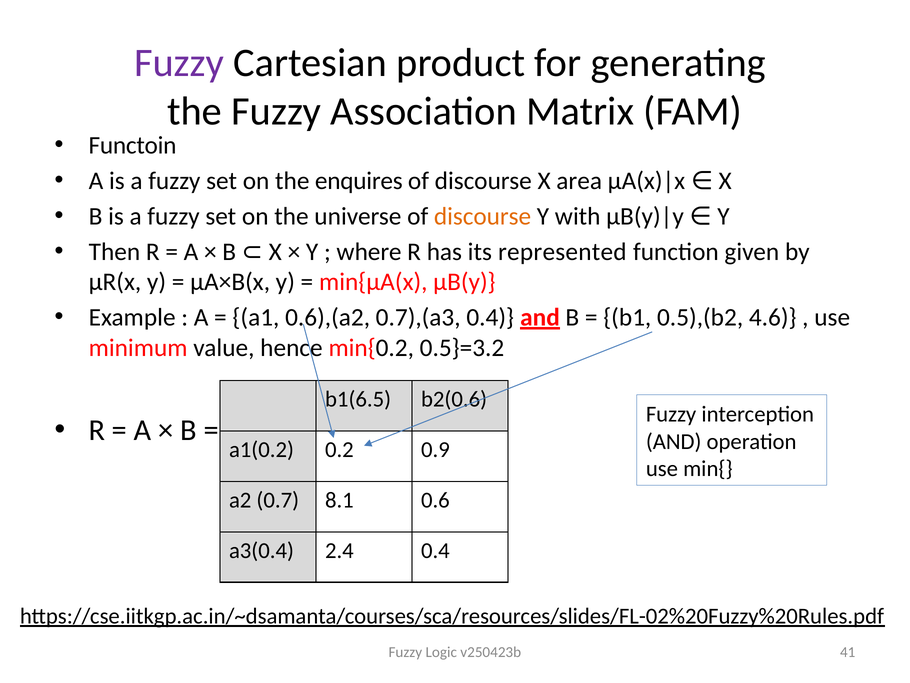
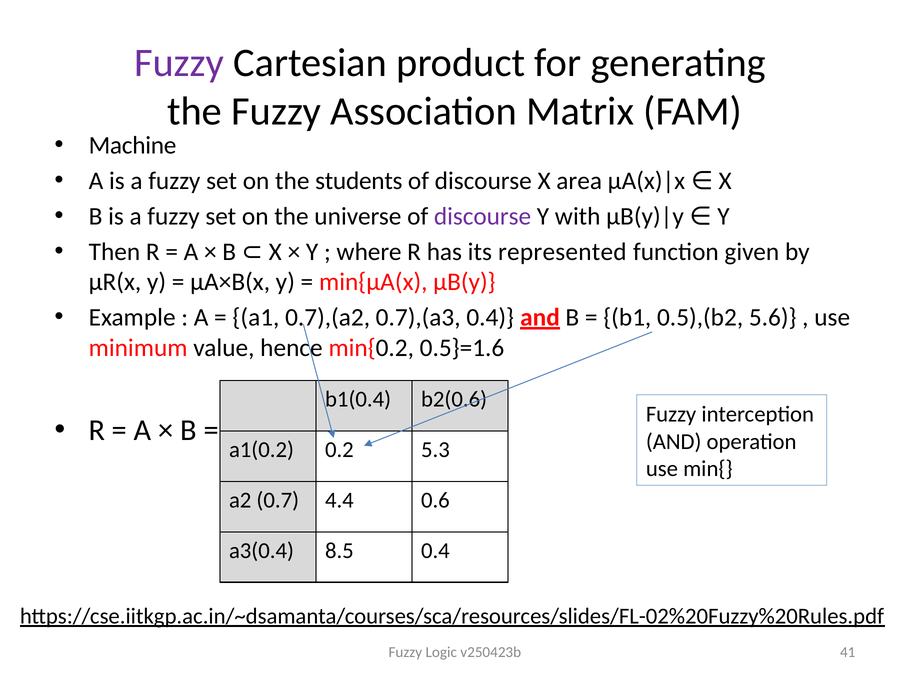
Functoin: Functoin -> Machine (133, 145)
enquires: enquires -> students (359, 181)
discourse colour: orange -> purple (483, 216)
0.6),(a2: 0.6),(a2 -> 0.7),(a2 (328, 317)
4.6: 4.6 -> 5.6 (773, 317)
0.5}=3.2: 0.5}=3.2 -> 0.5}=1.6 (462, 348)
b1(6.5: b1(6.5 -> b1(0.4 (358, 399)
0.9: 0.9 -> 5.3 (435, 449)
8.1: 8.1 -> 4.4 (339, 500)
2.4: 2.4 -> 8.5 (339, 550)
